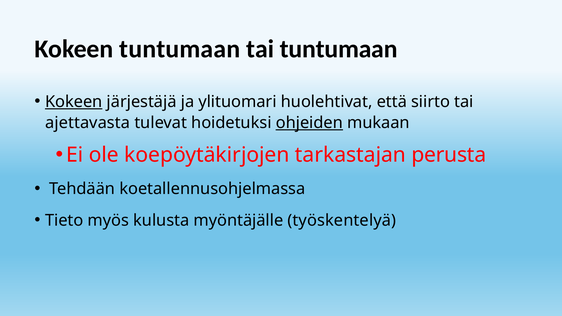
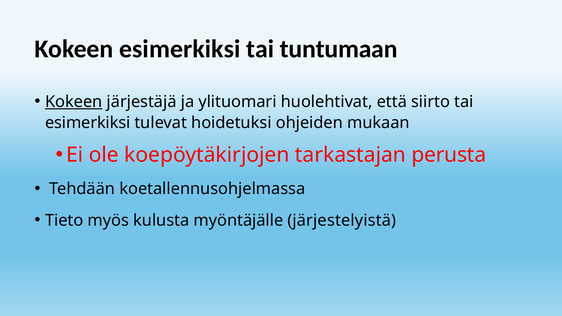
Kokeen tuntumaan: tuntumaan -> esimerkiksi (180, 49)
ajettavasta: ajettavasta -> esimerkiksi (88, 123)
ohjeiden underline: present -> none (309, 123)
työskentelyä: työskentelyä -> järjestelyistä (342, 221)
